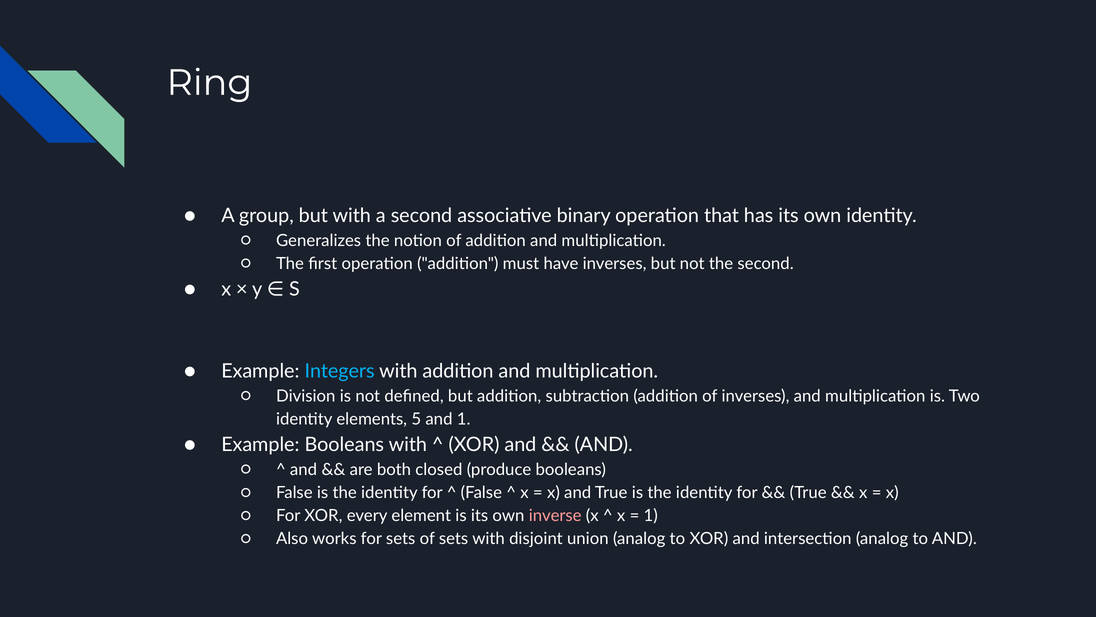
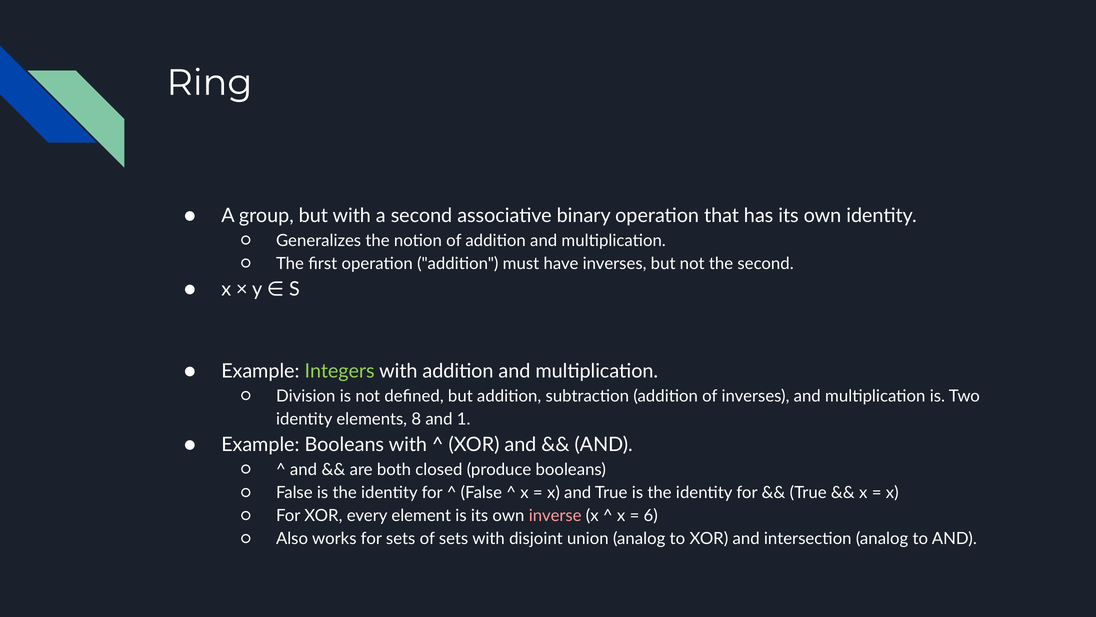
Integers colour: light blue -> light green (340, 371)
5: 5 -> 8 (416, 419)
1: 1 -> 6 (651, 515)
